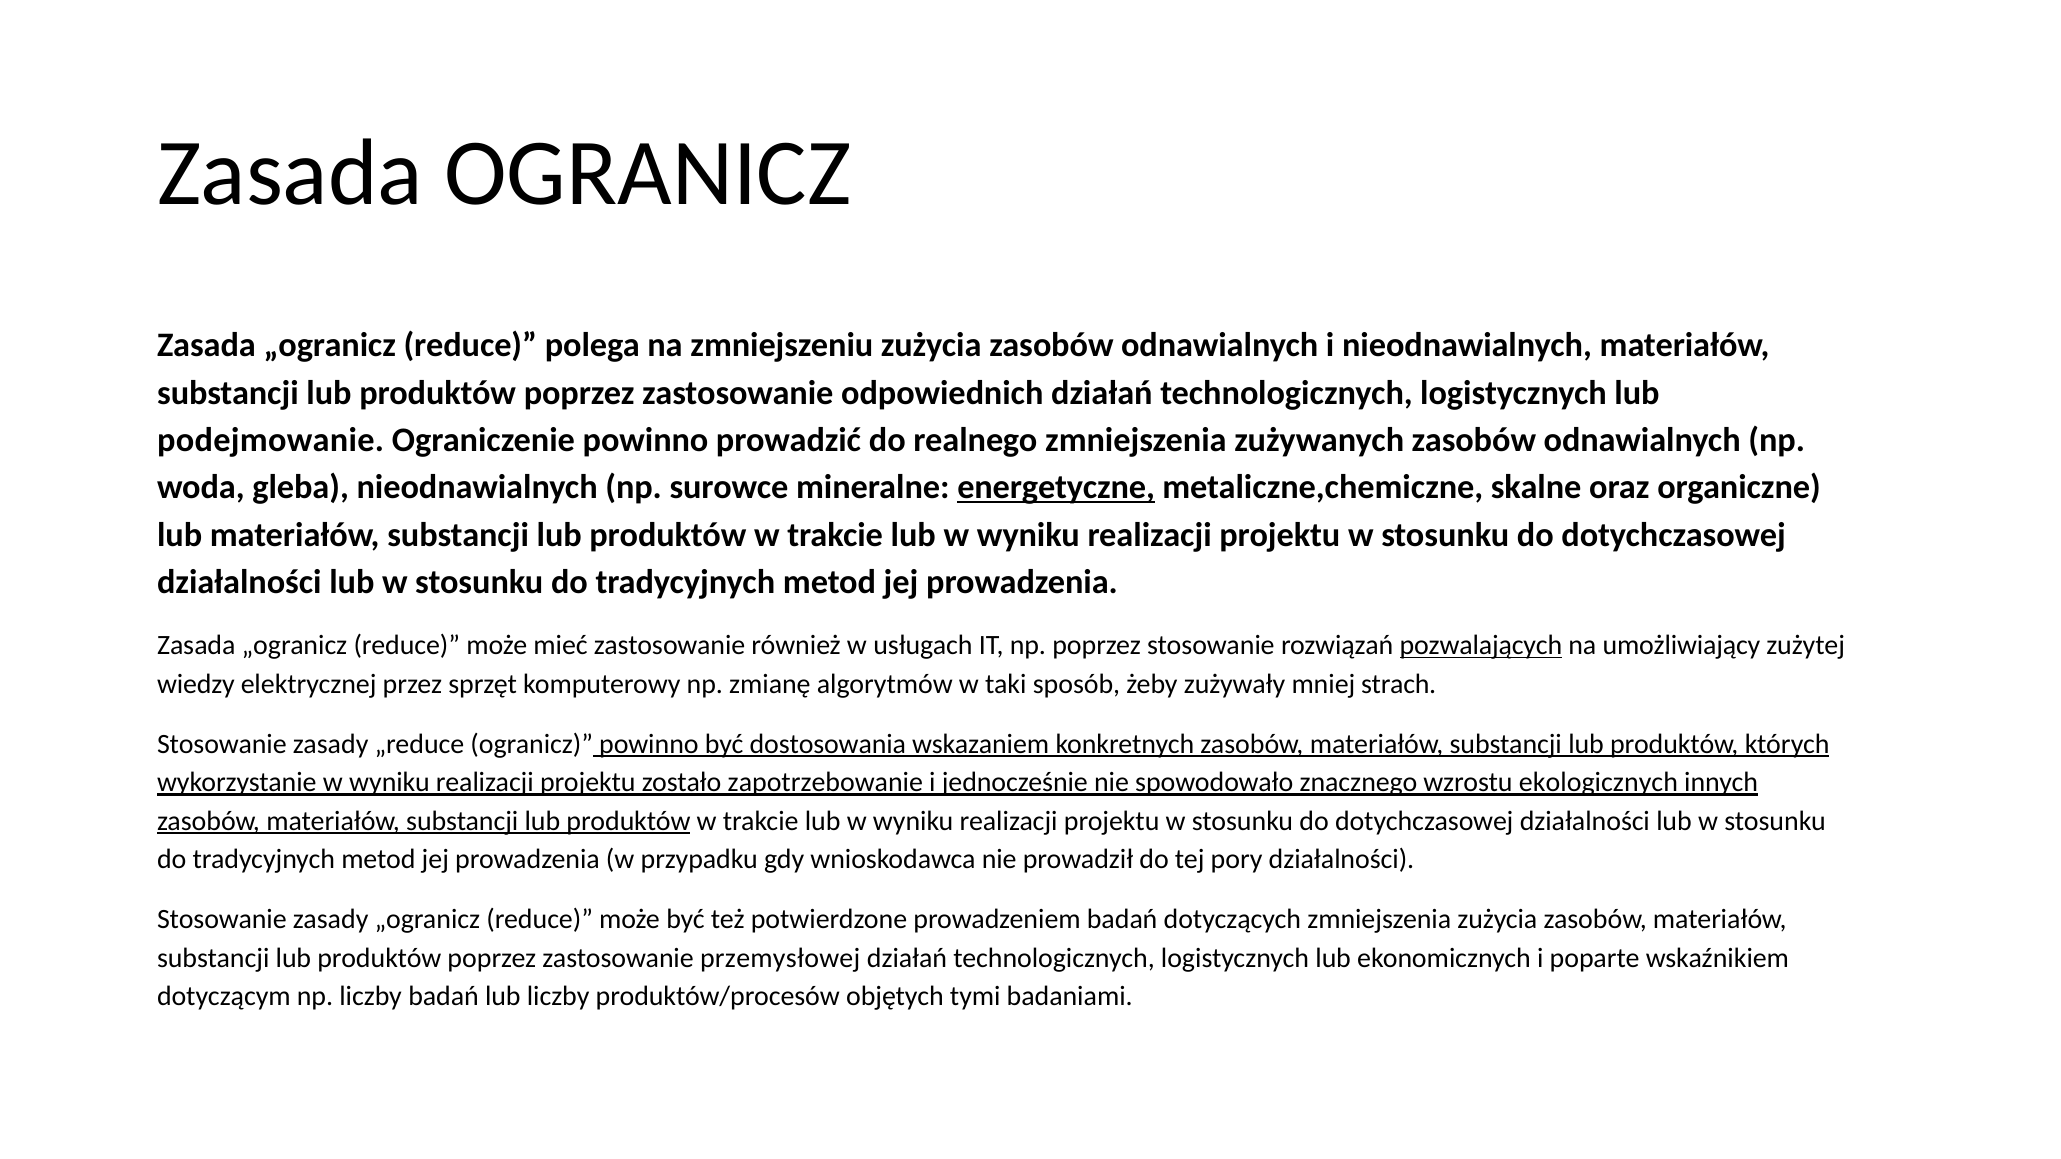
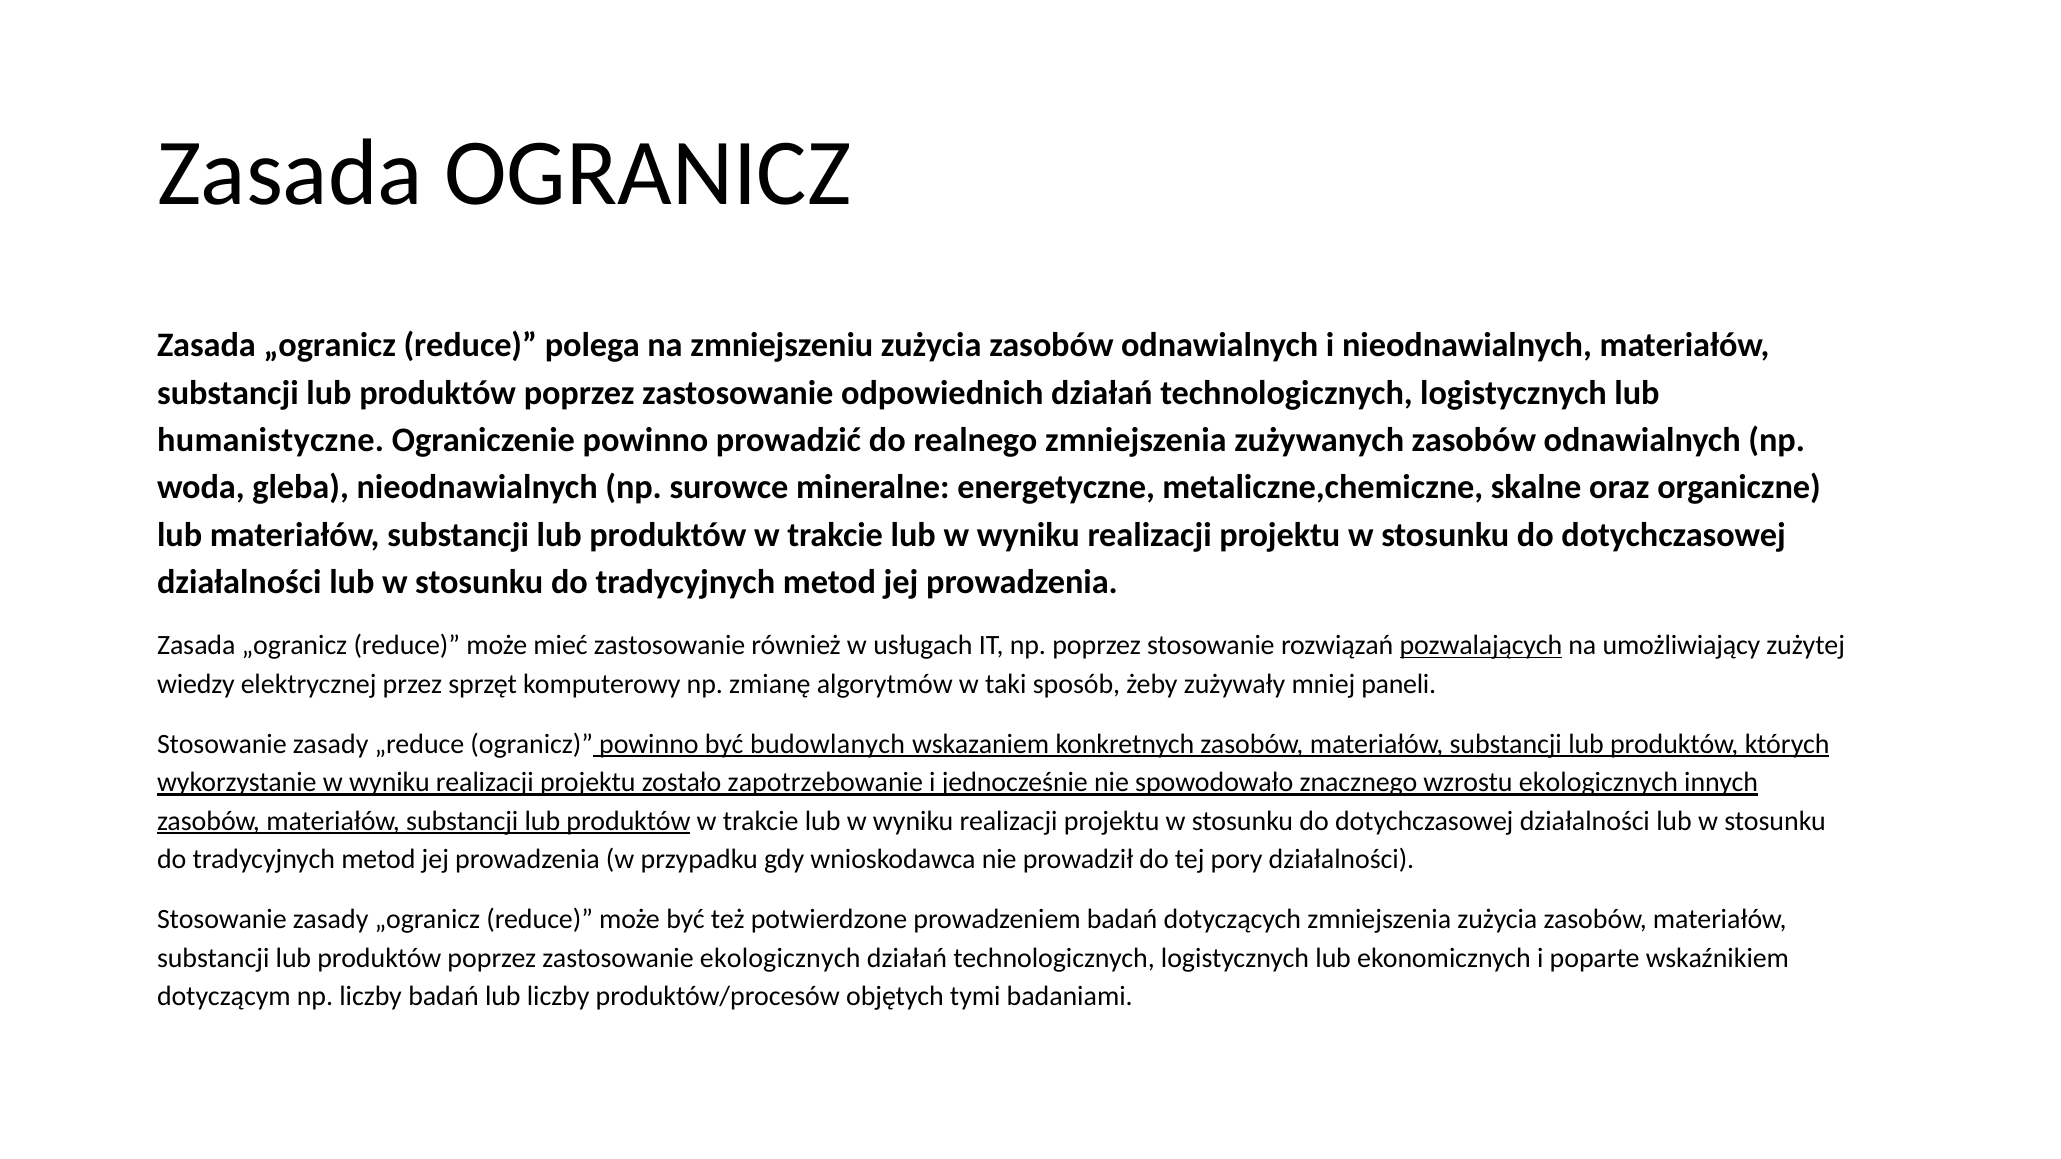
podejmowanie: podejmowanie -> humanistyczne (271, 440)
energetyczne underline: present -> none (1056, 488)
strach: strach -> paneli (1399, 684)
dostosowania: dostosowania -> budowlanych (828, 744)
zastosowanie przemysłowej: przemysłowej -> ekologicznych (780, 958)
